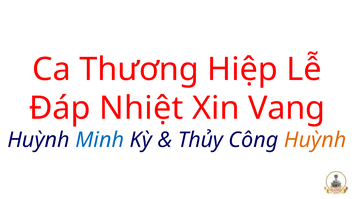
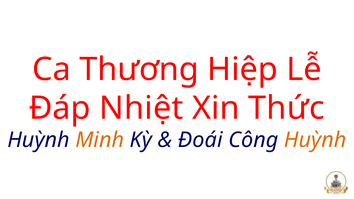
Vang: Vang -> Thức (286, 108)
Minh colour: blue -> orange (100, 140)
Thủy: Thủy -> Đoái (200, 140)
